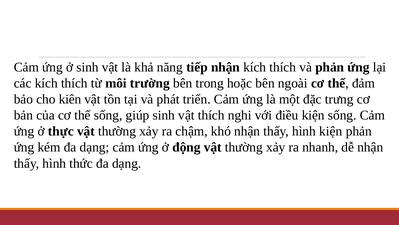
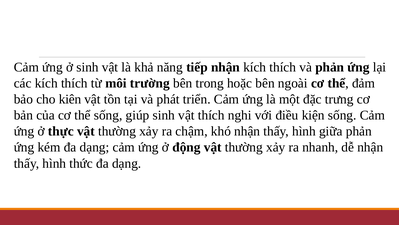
hình kiện: kiện -> giữa (331, 131)
